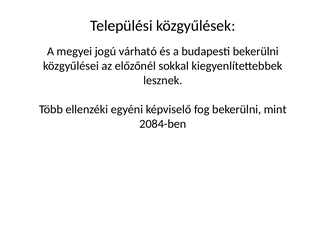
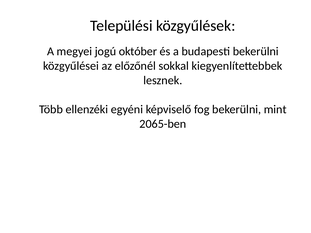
várható: várható -> október (138, 51)
2084-ben: 2084-ben -> 2065-ben (163, 124)
